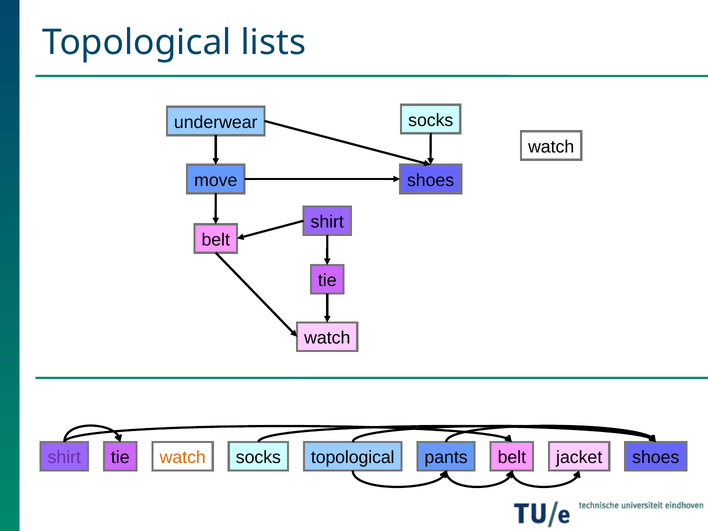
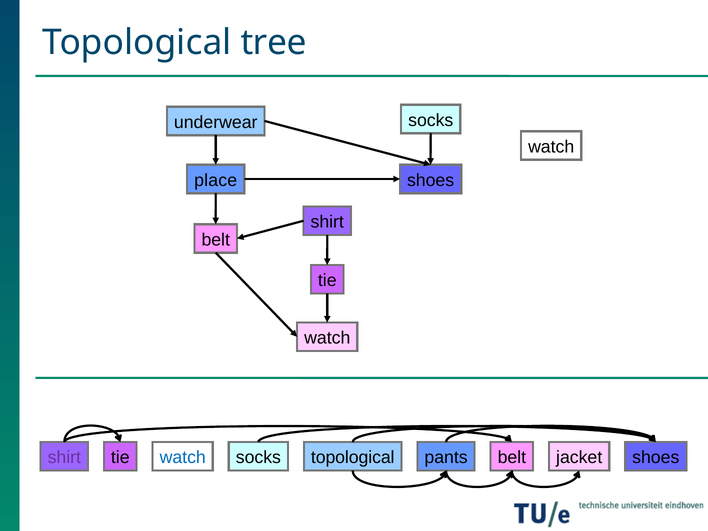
lists: lists -> tree (274, 42)
move: move -> place (216, 180)
watch colour: orange -> blue (183, 458)
